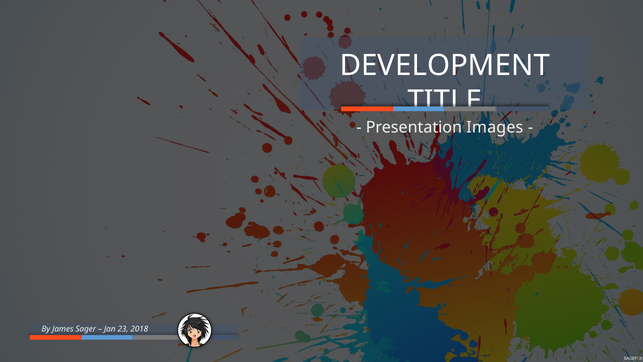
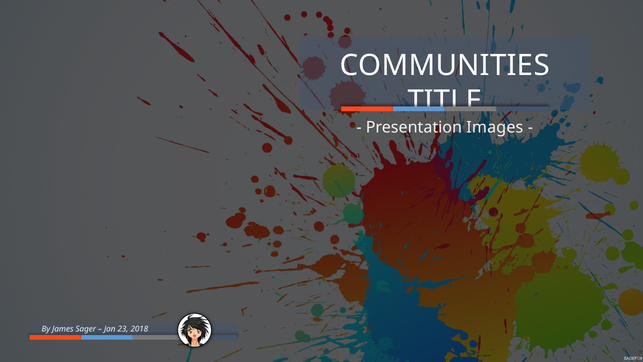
DEVELOPMENT: DEVELOPMENT -> COMMUNITIES (445, 65)
